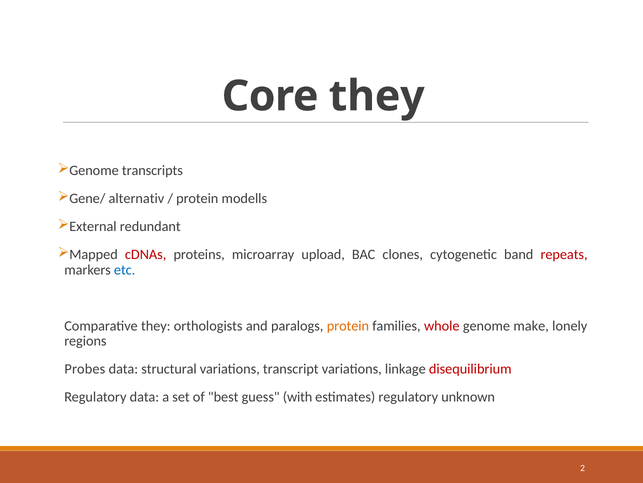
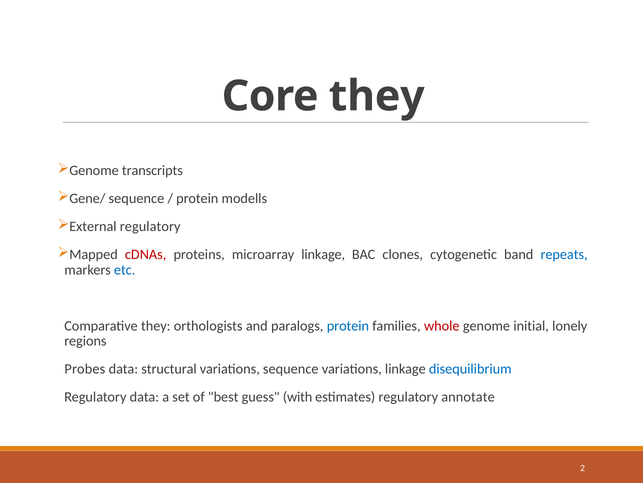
alternativ: alternativ -> sequence (136, 198)
redundant: redundant -> regulatory (150, 226)
microarray upload: upload -> linkage (323, 254)
repeats colour: red -> blue (564, 254)
protein colour: orange -> blue (348, 325)
make: make -> initial (531, 325)
variations transcript: transcript -> sequence (291, 369)
disequilibrium colour: red -> blue (470, 369)
unknown: unknown -> annotate (468, 397)
